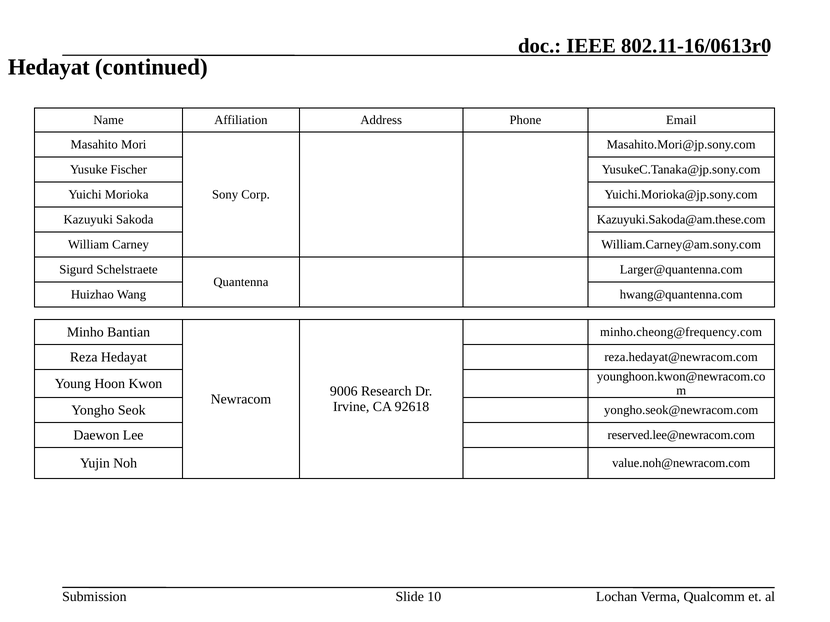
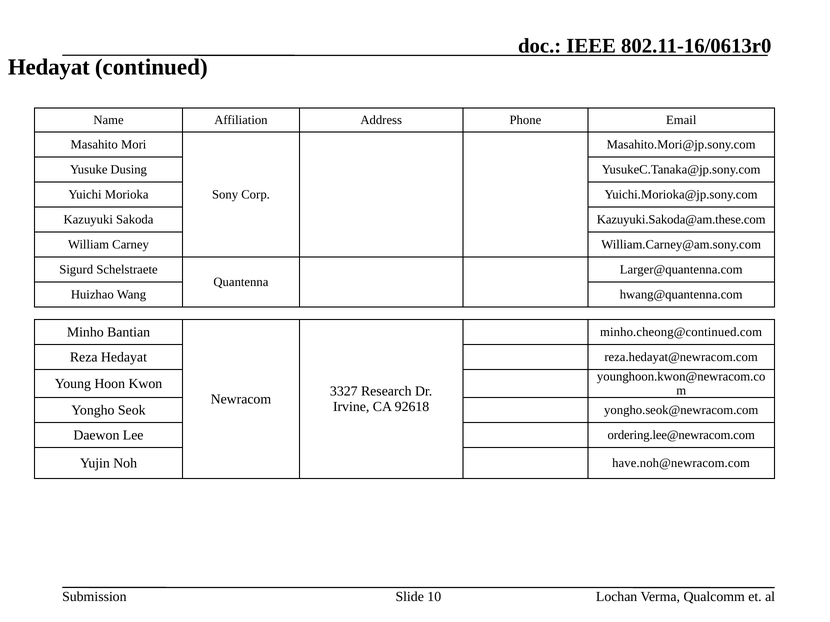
Fischer: Fischer -> Dusing (129, 170)
minho.cheong@frequency.com: minho.cheong@frequency.com -> minho.cheong@continued.com (681, 332)
9006: 9006 -> 3327 (344, 392)
reserved.lee@newracom.com: reserved.lee@newracom.com -> ordering.lee@newracom.com (681, 436)
value.noh@newracom.com: value.noh@newracom.com -> have.noh@newracom.com (681, 463)
